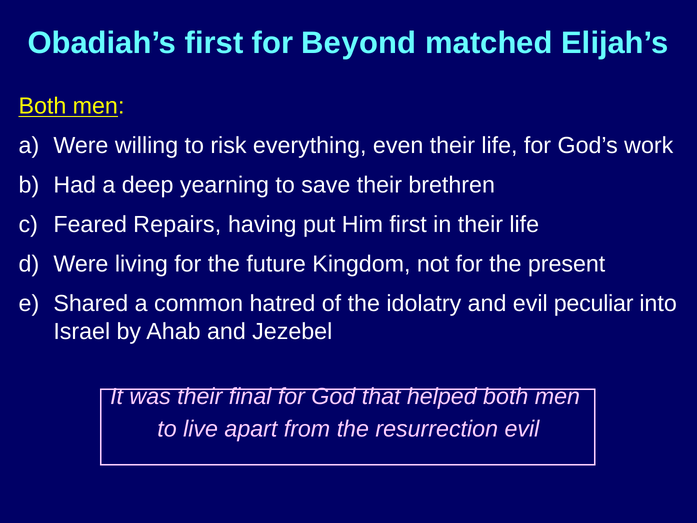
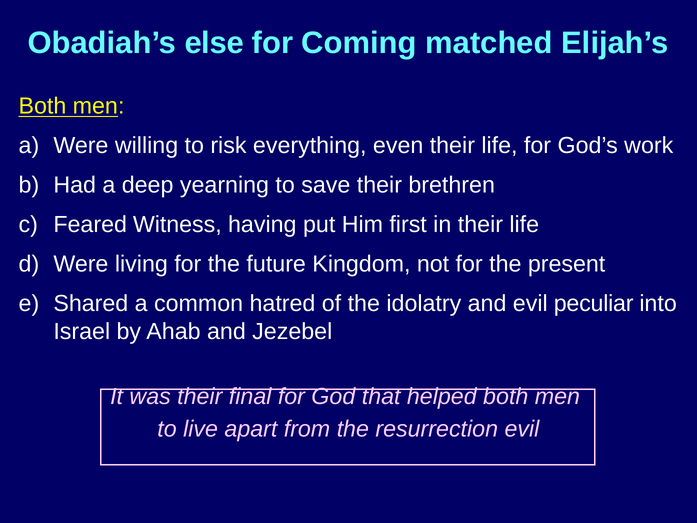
Obadiah’s first: first -> else (214, 43)
Beyond: Beyond -> Coming (359, 43)
Repairs: Repairs -> Witness (177, 225)
